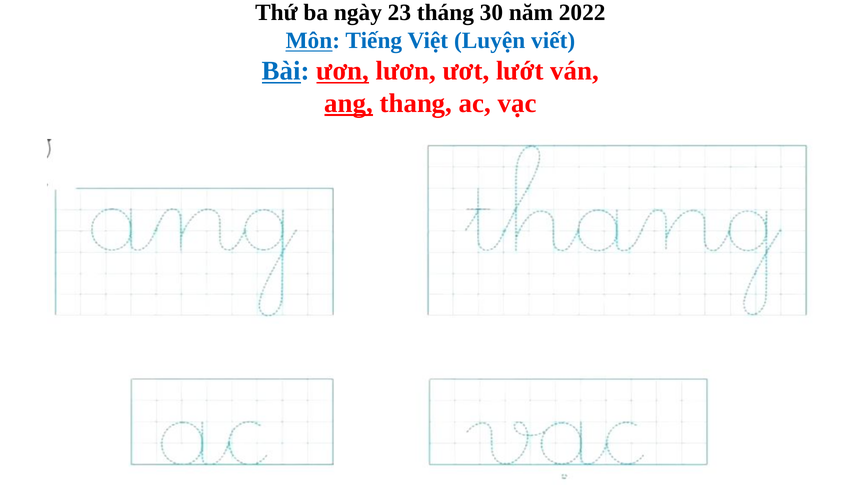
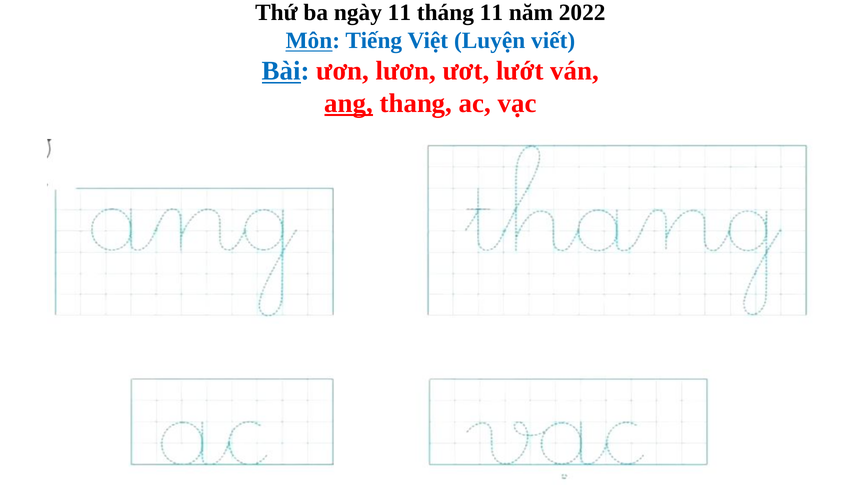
ngày 23: 23 -> 11 (399, 13)
tháng 30: 30 -> 11 (491, 13)
ươn underline: present -> none (343, 71)
